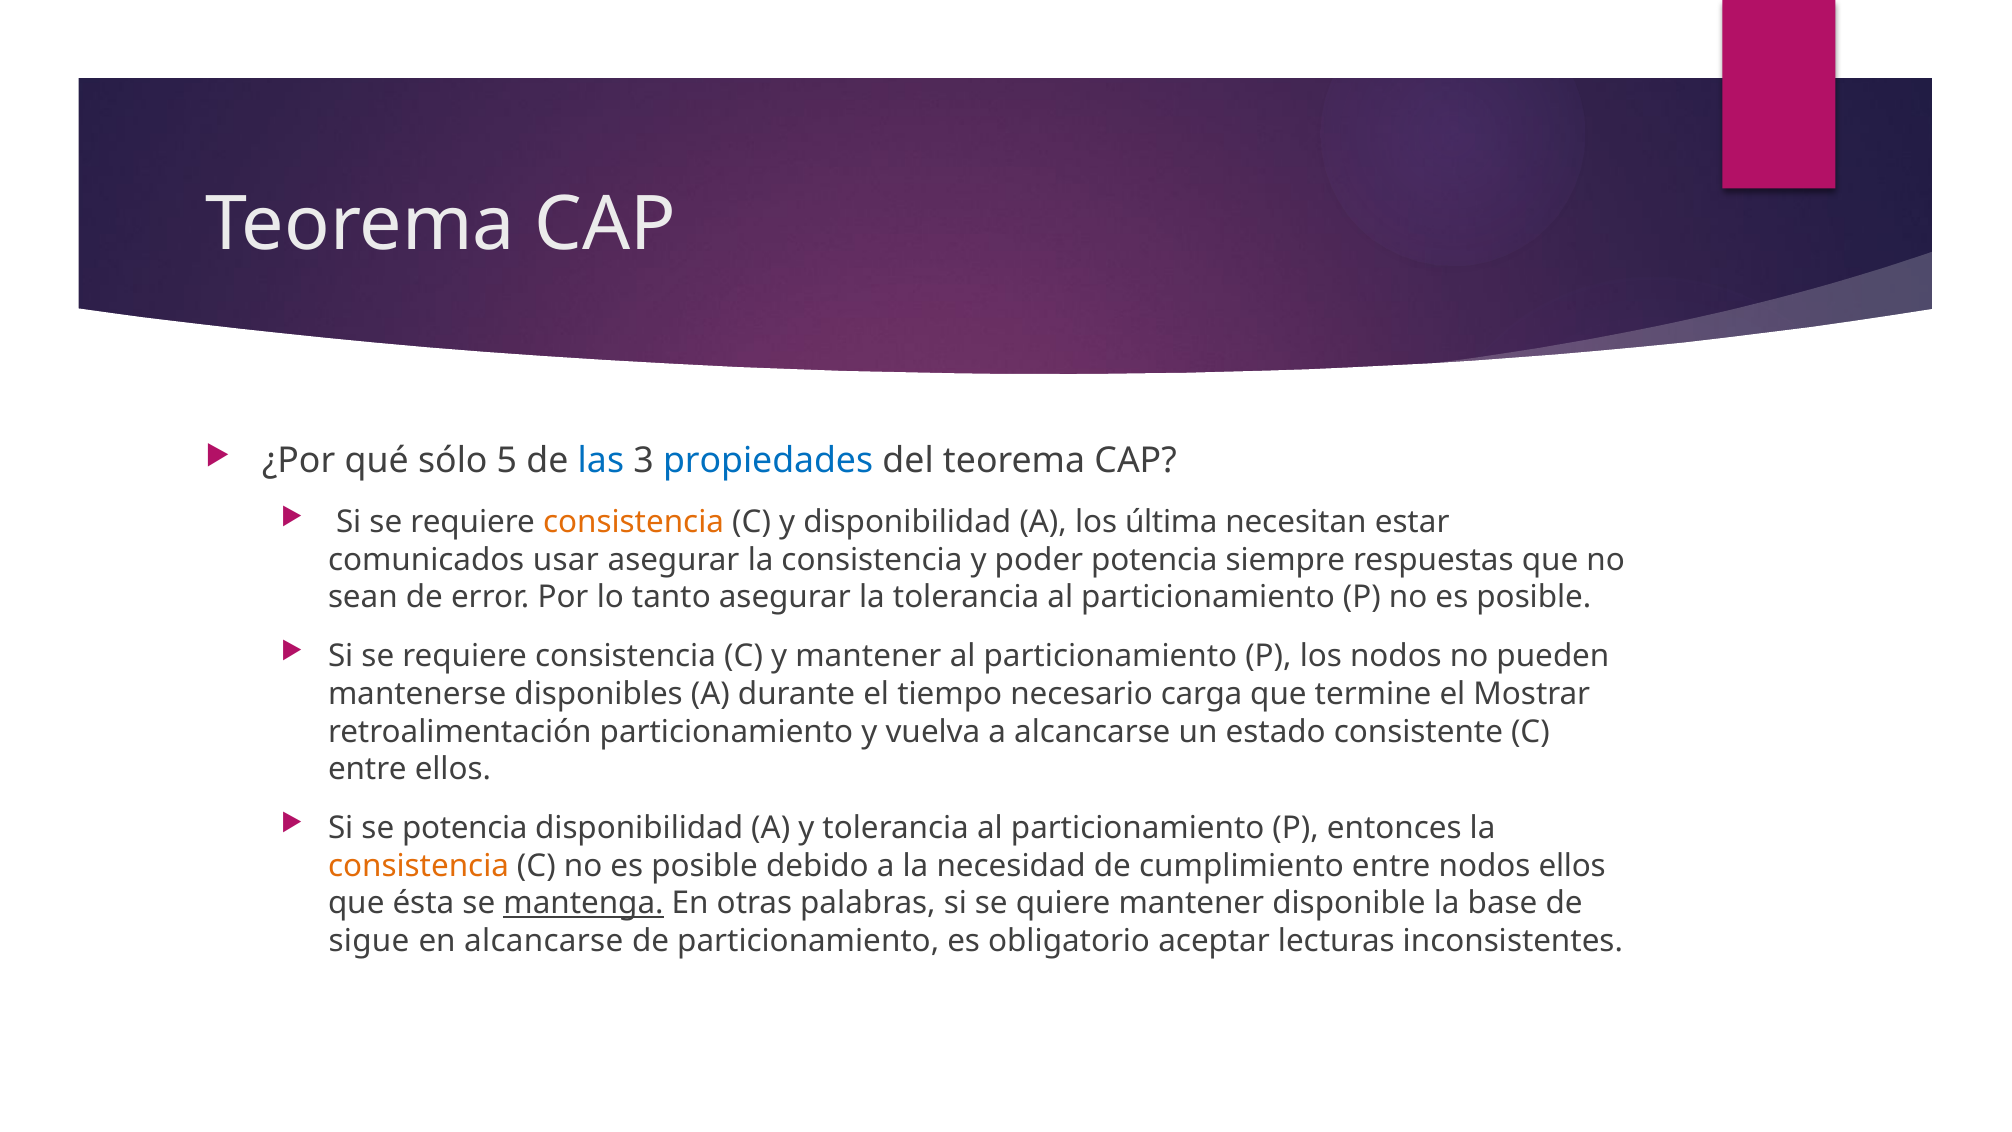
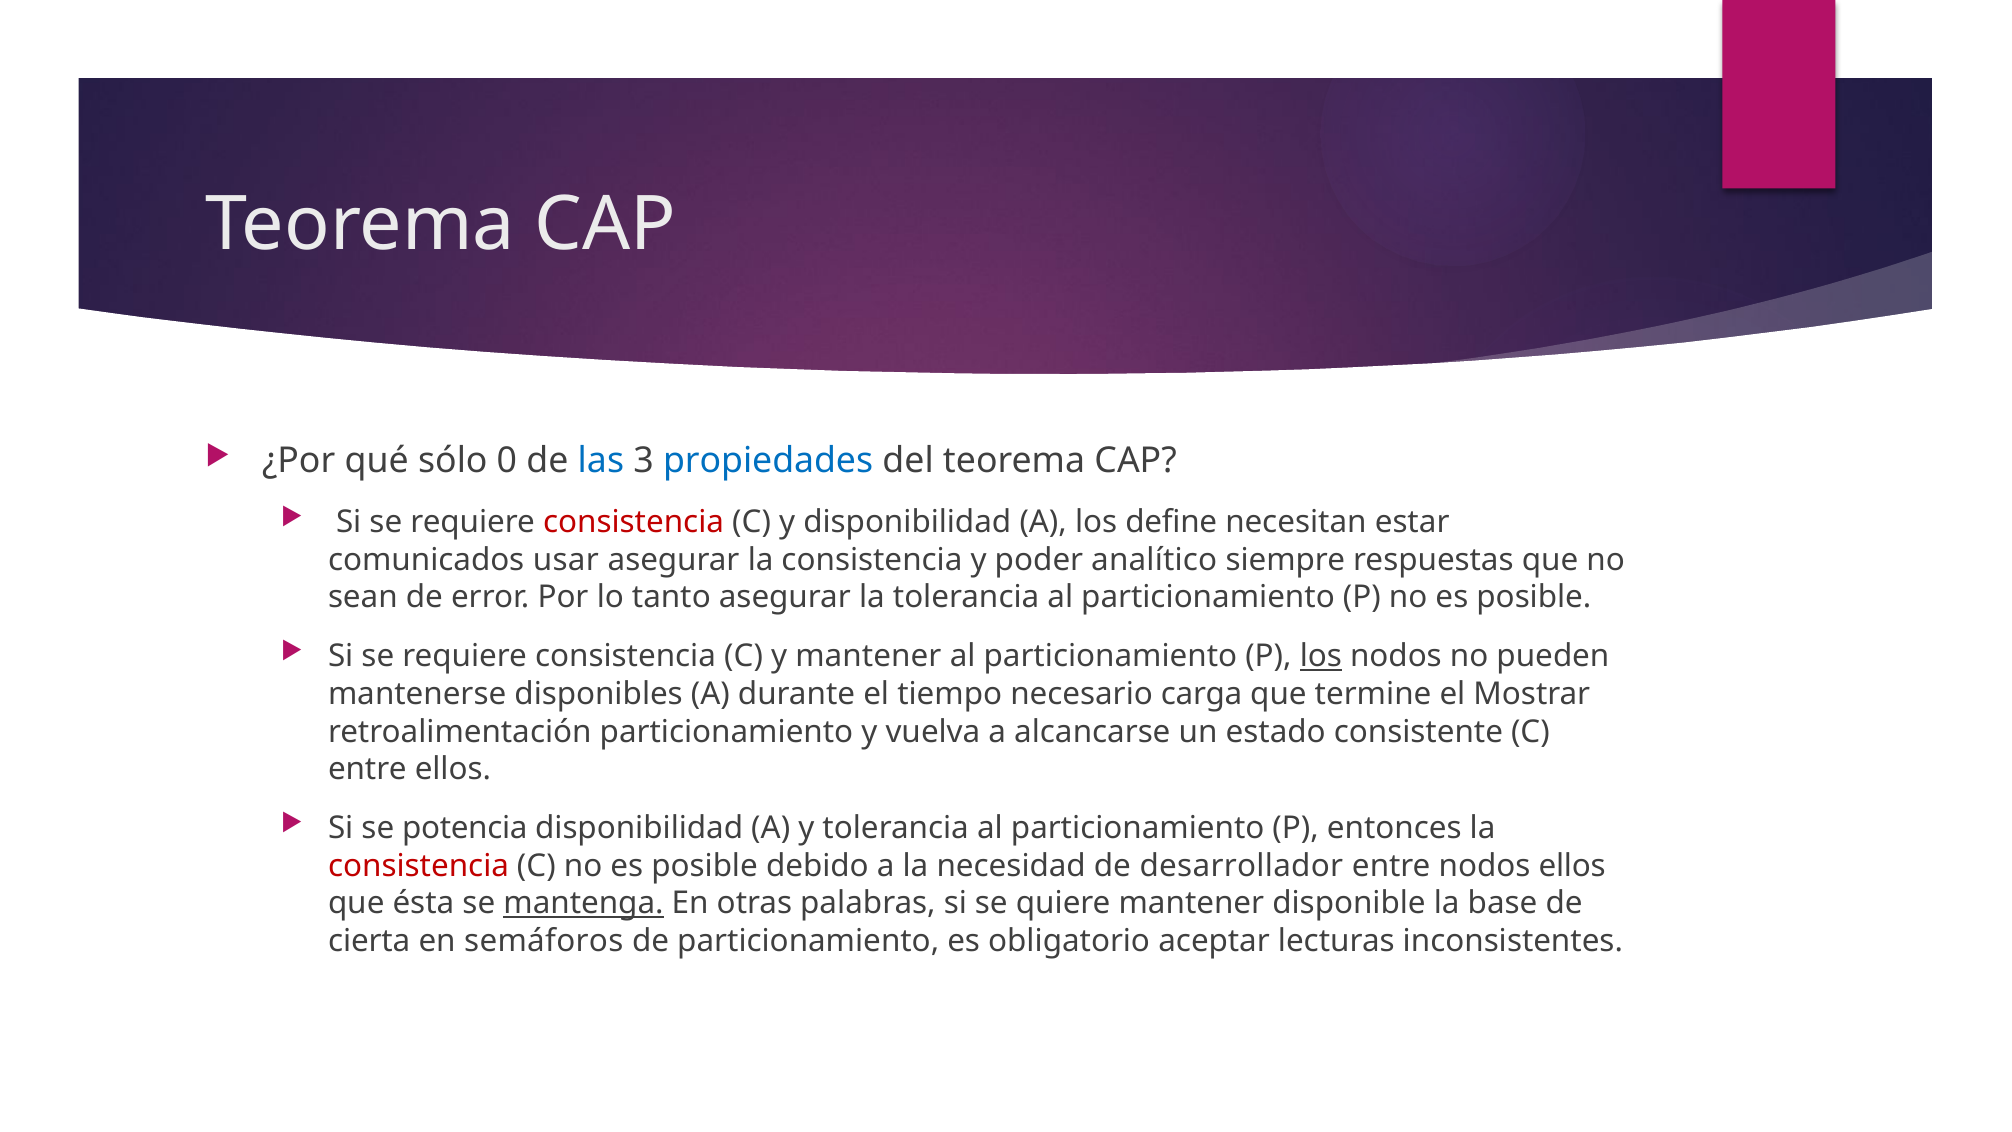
5: 5 -> 0 (507, 461)
consistencia colour: orange -> red (634, 522)
última: última -> define (1171, 522)
poder potencia: potencia -> analítico (1154, 560)
los underline: none -> present (1321, 656)
consistencia colour: orange -> red (419, 866)
cumplimiento: cumplimiento -> desarrollador (1241, 866)
sigue: sigue -> cierta (369, 941)
en alcancarse: alcancarse -> semáforos (544, 941)
